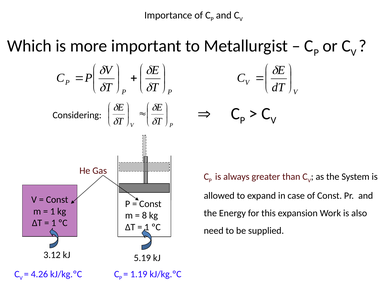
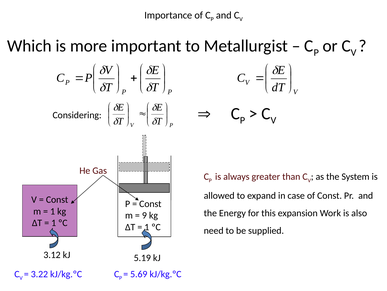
8: 8 -> 9 (144, 215)
4.26: 4.26 -> 3.22 (39, 273)
1.19: 1.19 -> 5.69 (139, 273)
